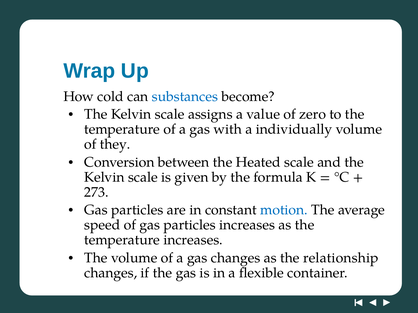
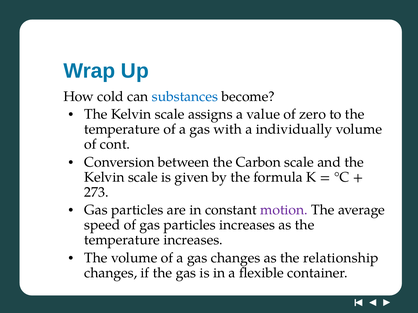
they: they -> cont (115, 145)
Heated: Heated -> Carbon (258, 162)
motion colour: blue -> purple (284, 210)
